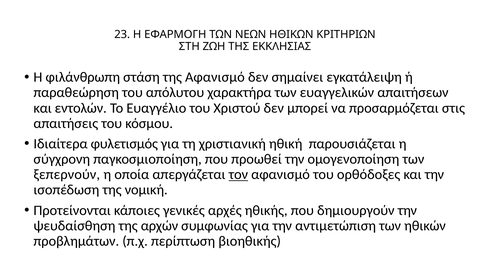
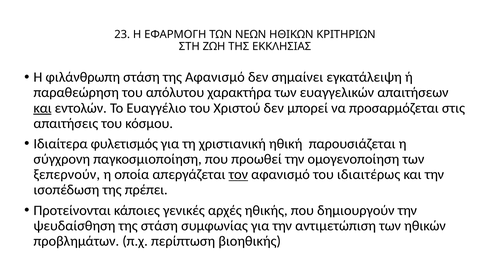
και underline: none -> present (43, 108)
ορθόδοξες: ορθόδοξες -> ιδιαιτέρως (369, 175)
νομική: νομική -> πρέπει (146, 190)
της αρχών: αρχών -> στάση (159, 226)
